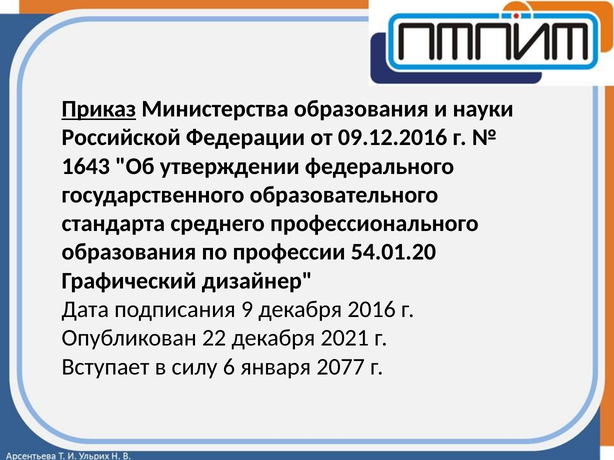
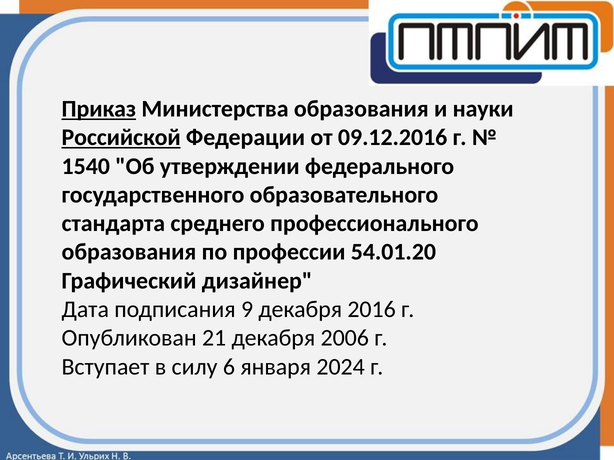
Российской underline: none -> present (121, 138)
1643: 1643 -> 1540 (86, 166)
22: 22 -> 21 (214, 338)
2021: 2021 -> 2006 (345, 338)
2077: 2077 -> 2024 (341, 367)
